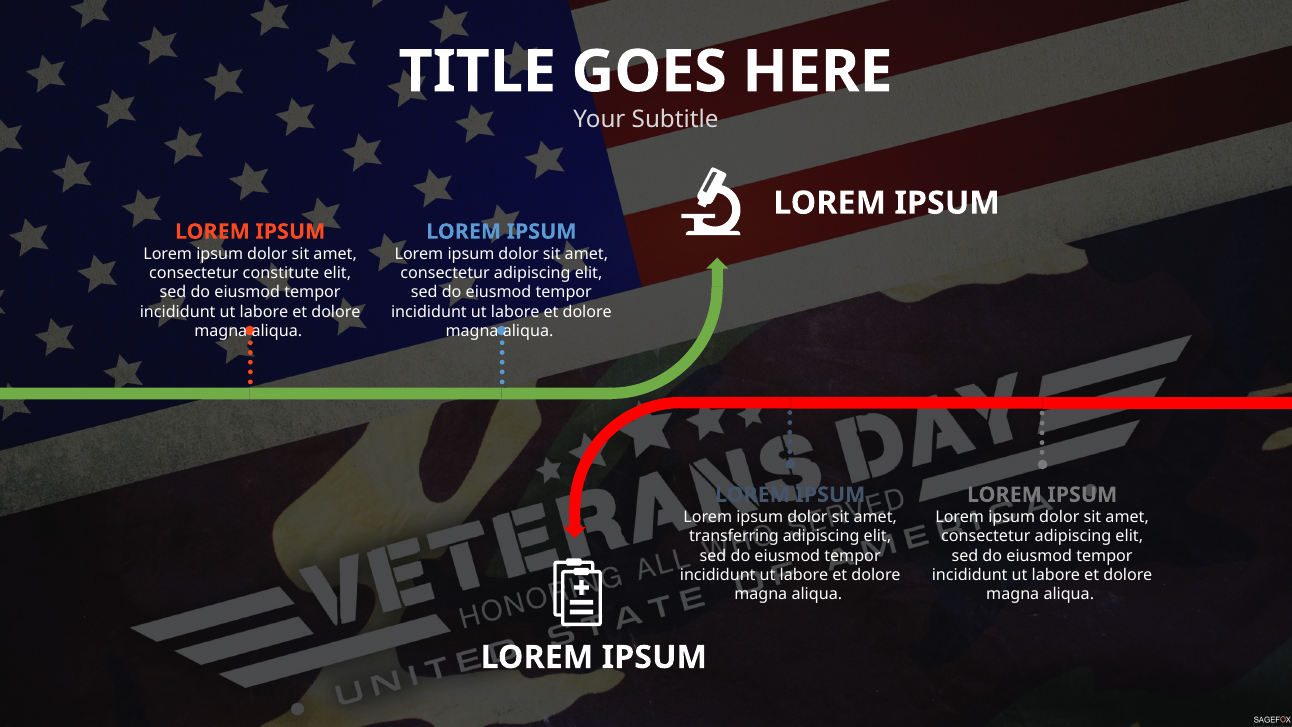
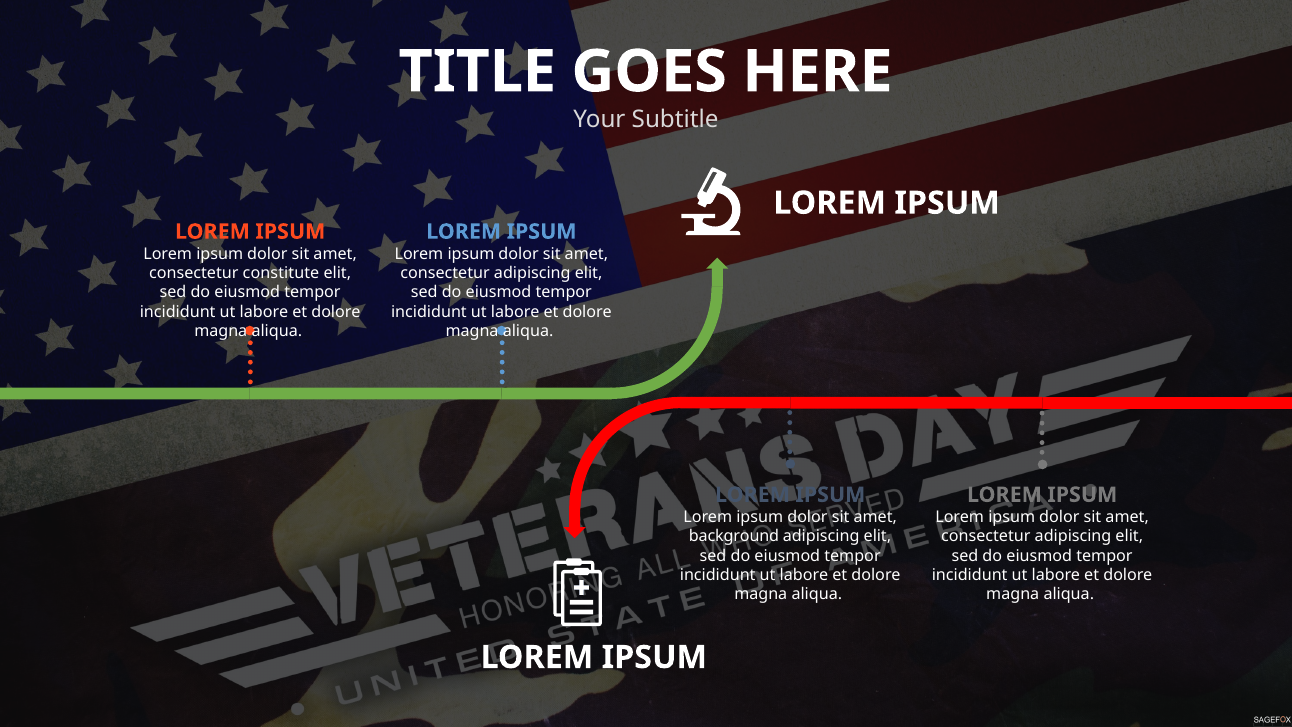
transferring: transferring -> background (734, 536)
